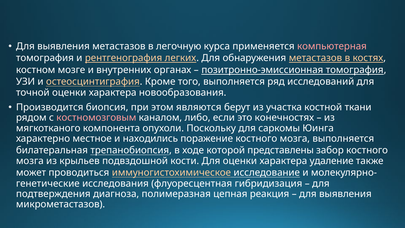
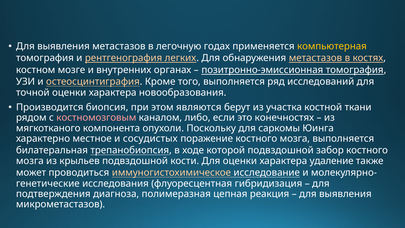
курса: курса -> годах (217, 46)
компьютерная colour: pink -> yellow (332, 46)
находились: находились -> сосудистых (150, 139)
которой представлены: представлены -> подвздошной (281, 150)
